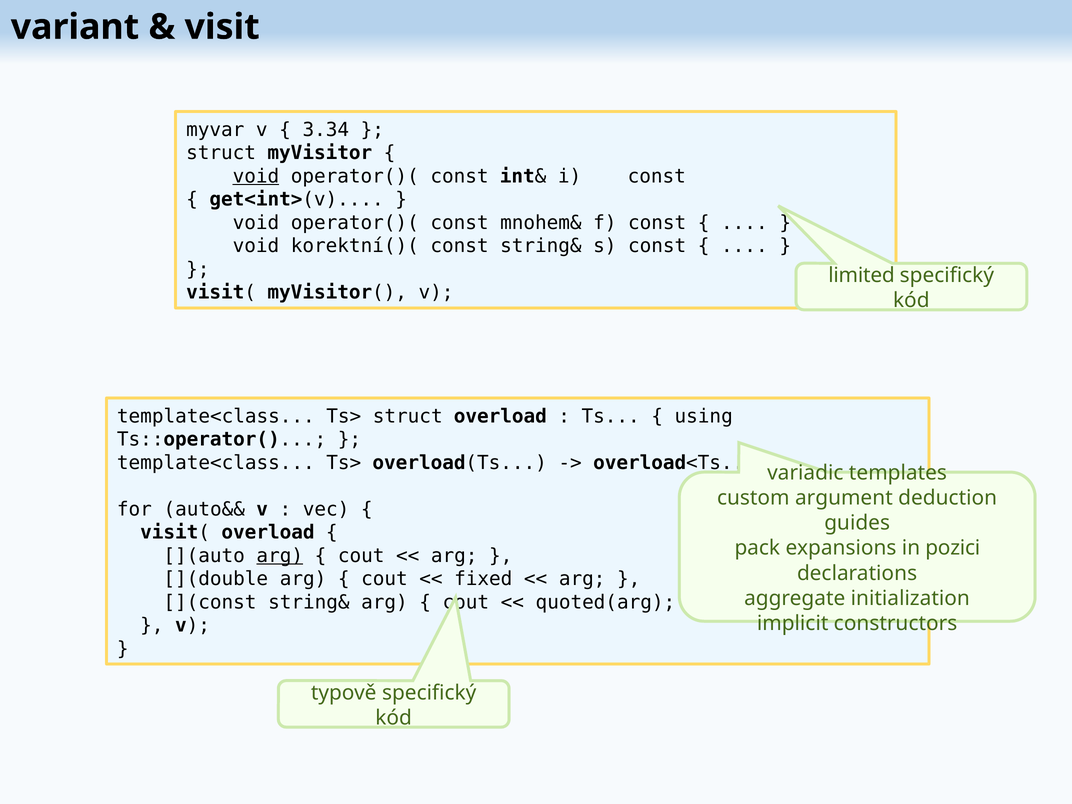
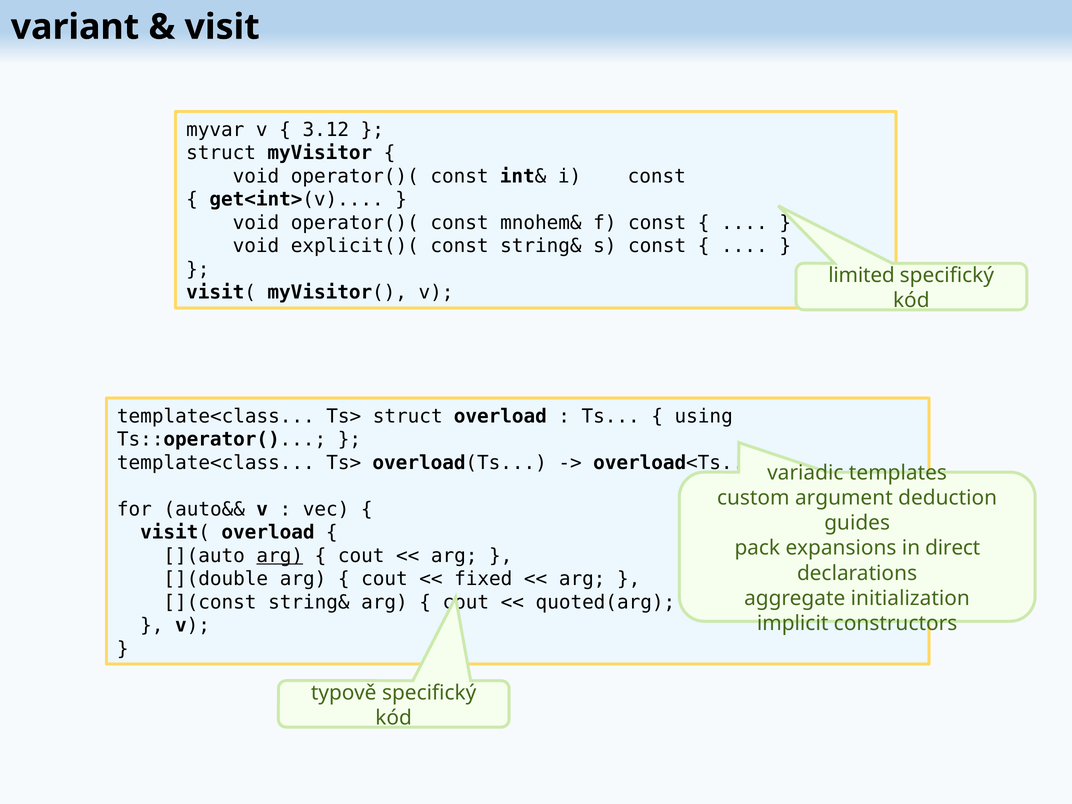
3.34: 3.34 -> 3.12 (326, 130)
void underline: present -> none (256, 176)
korektní()(: korektní()( -> explicit()( (355, 246)
pozici: pozici -> direct (953, 548)
